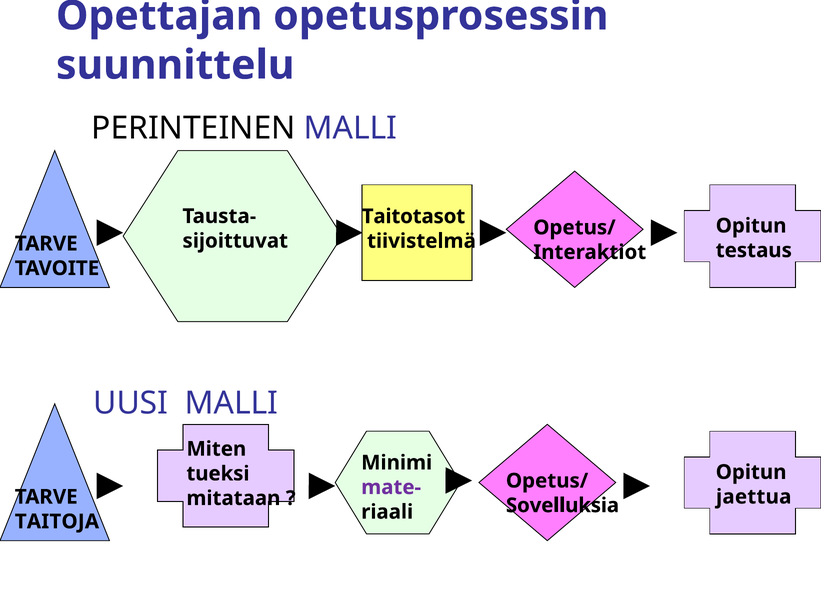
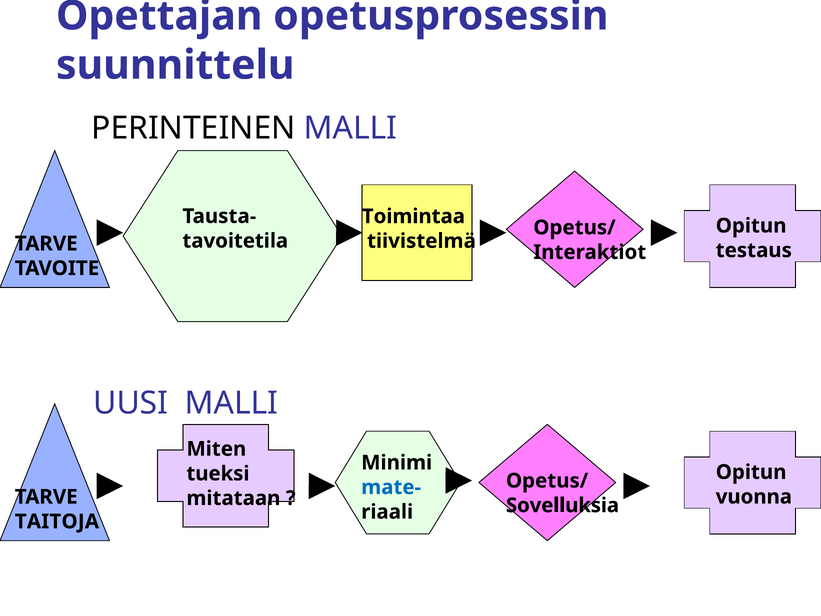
Taitotasot: Taitotasot -> Toimintaa (413, 216)
sijoittuvat: sijoittuvat -> tavoitetila (235, 241)
mate- colour: purple -> blue (391, 487)
jaettua: jaettua -> vuonna (754, 497)
